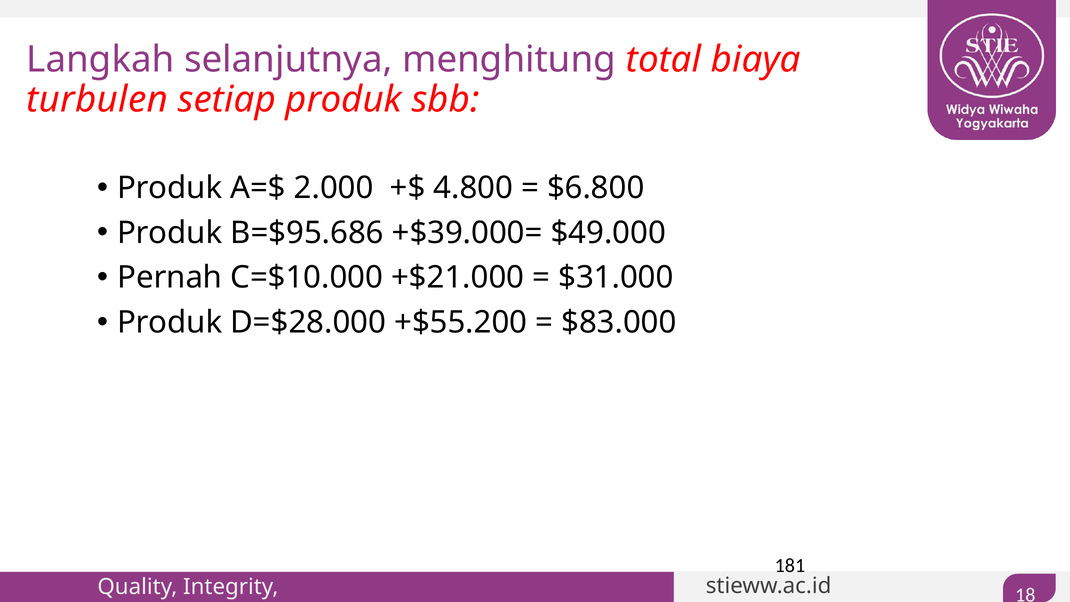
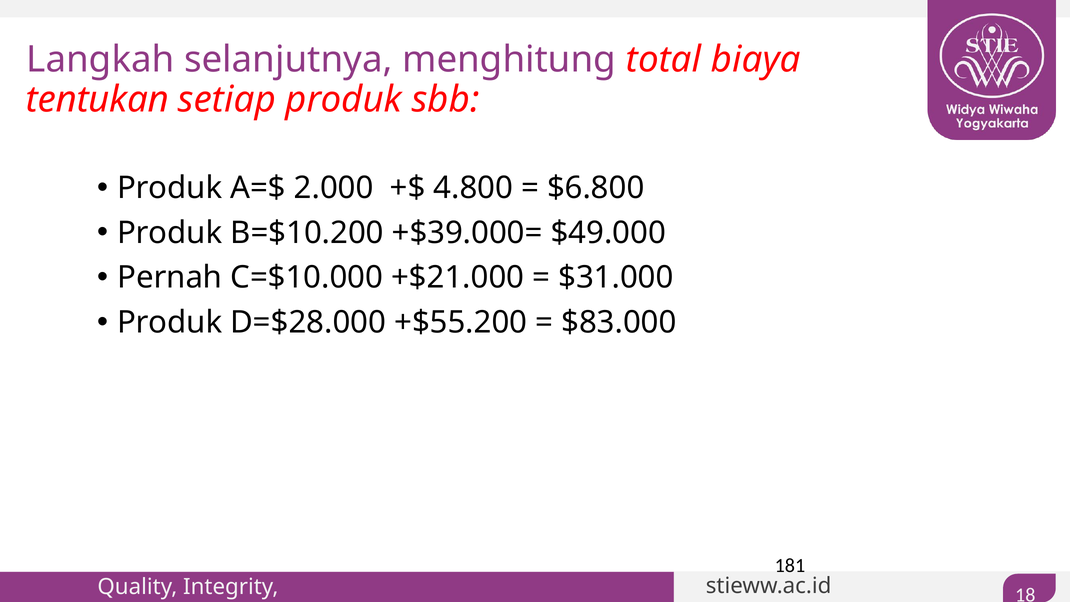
turbulen: turbulen -> tentukan (97, 99)
B=$95.686: B=$95.686 -> B=$10.200 (307, 233)
